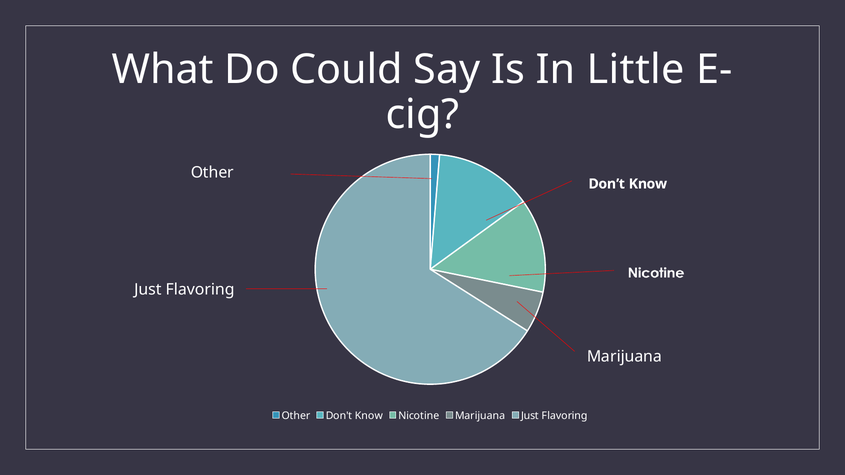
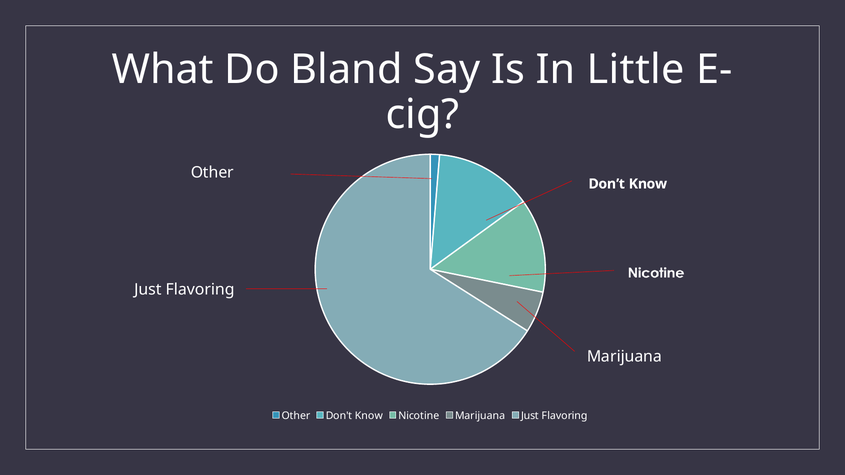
Could: Could -> Bland (347, 70)
